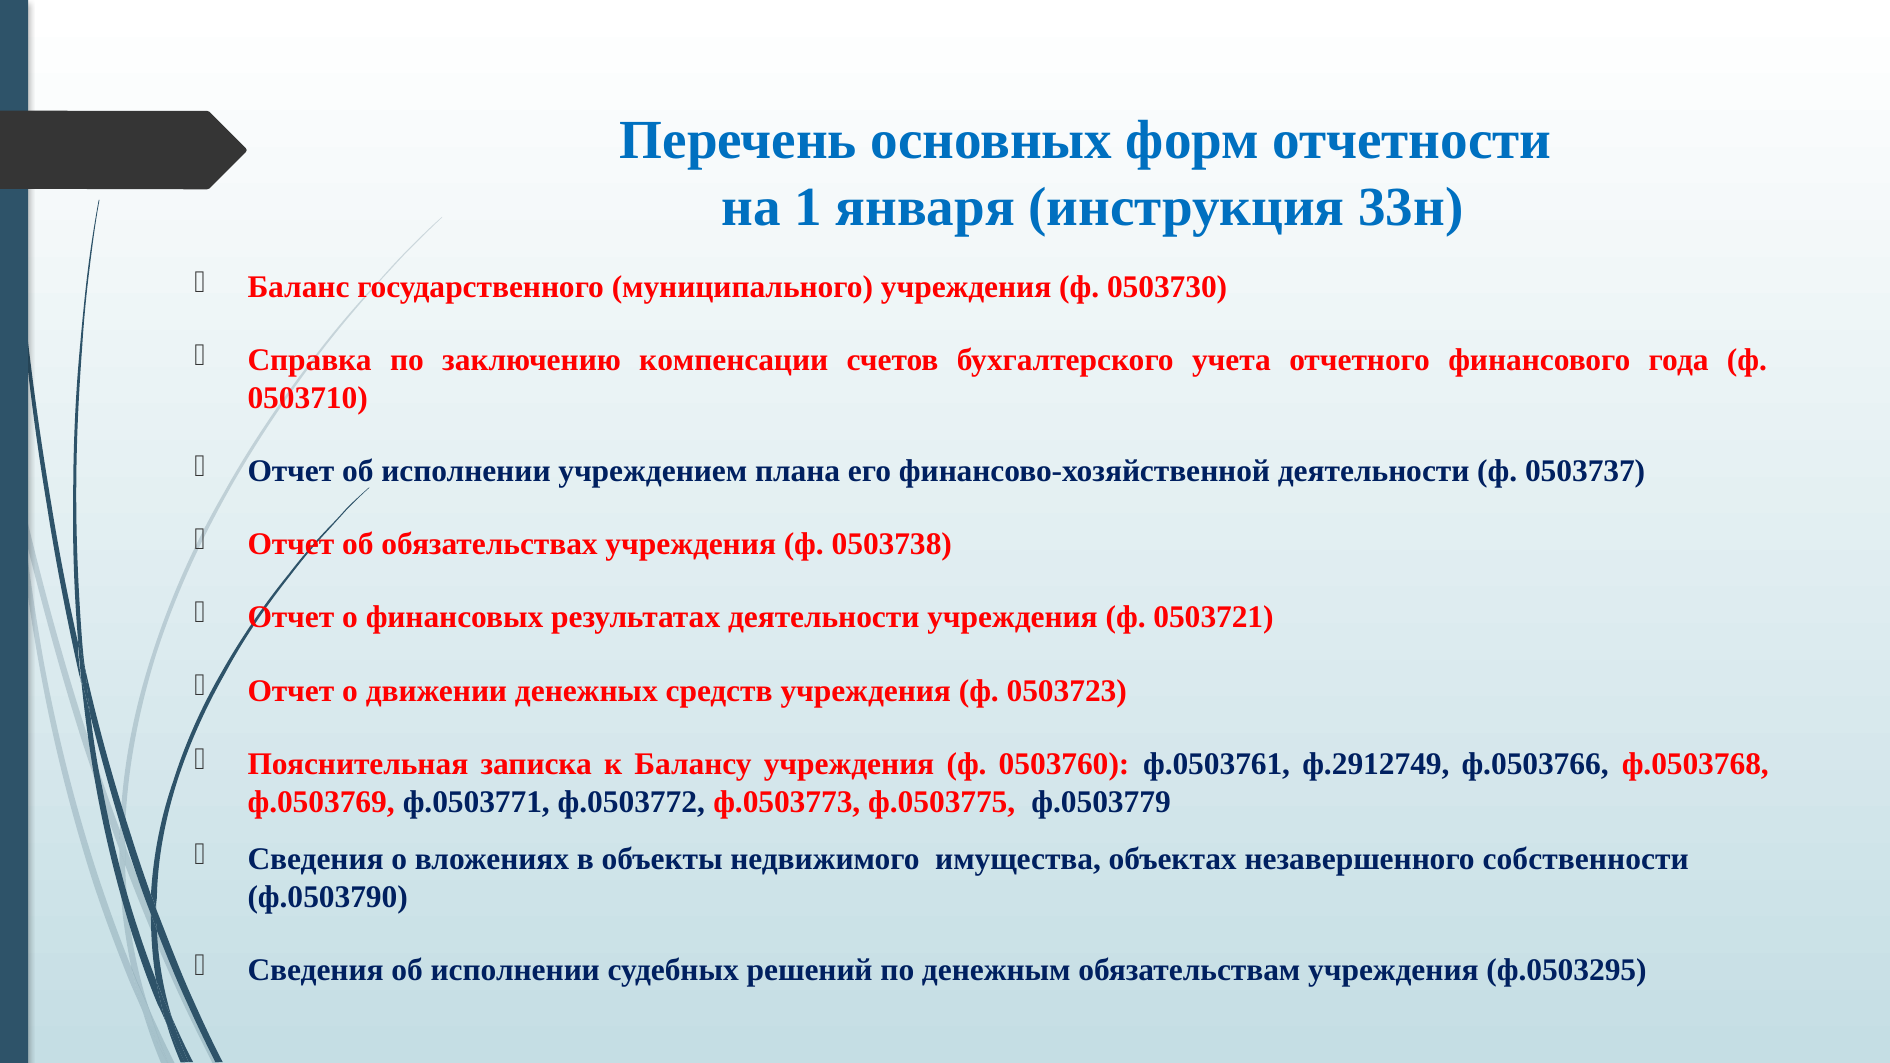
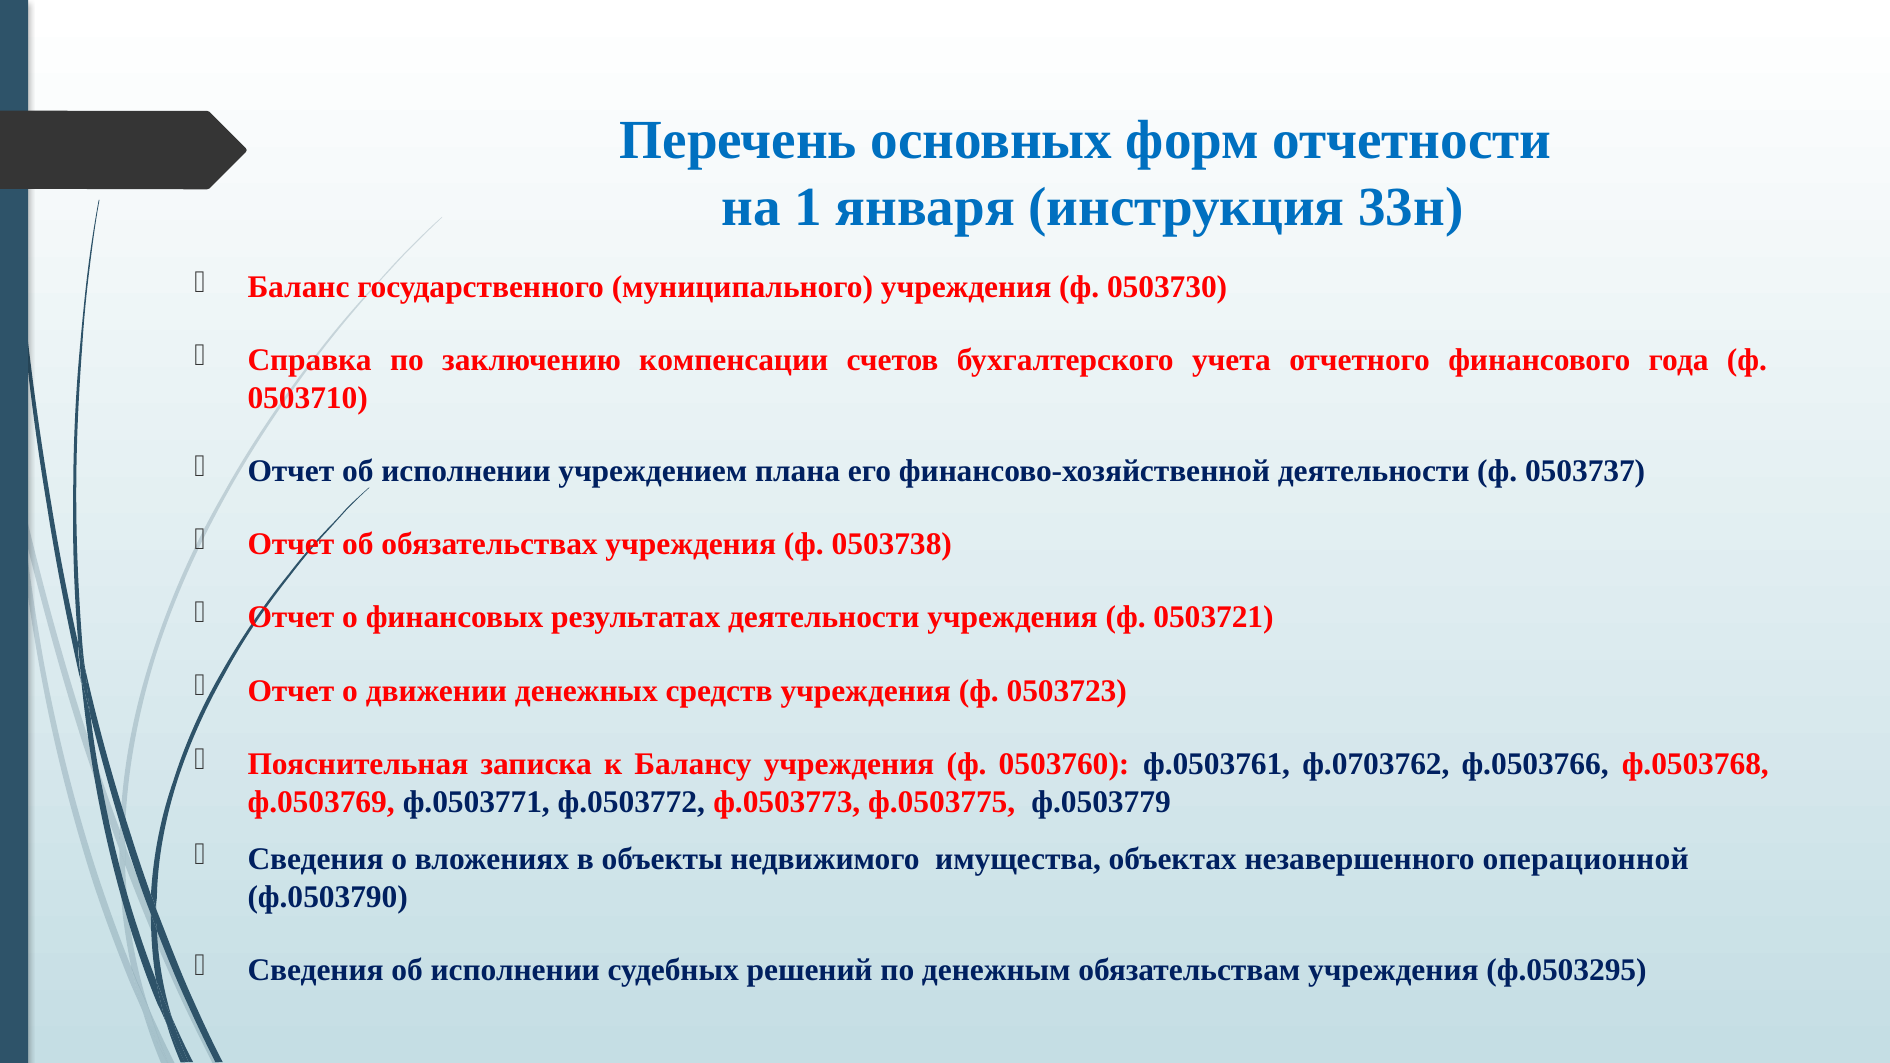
ф.2912749: ф.2912749 -> ф.0703762 (1376, 764)
собственности: собственности -> операционной (1586, 859)
